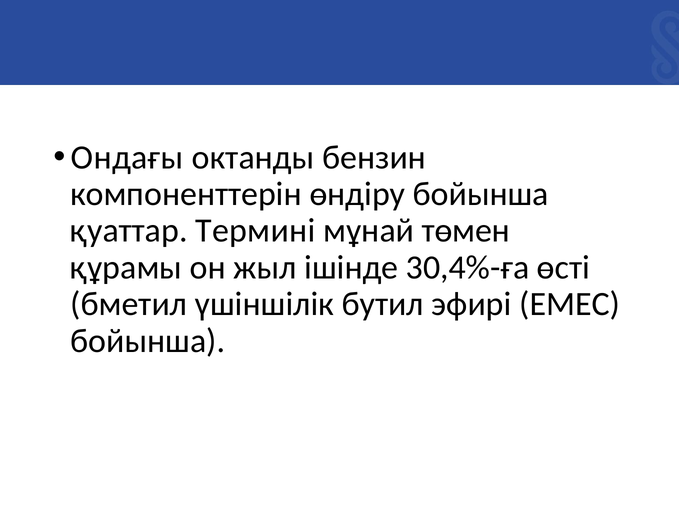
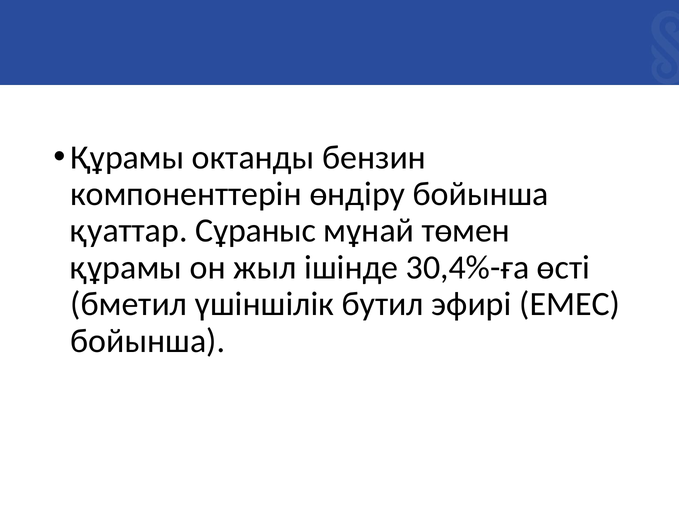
Ондағы: Ондағы -> Құрамы (127, 157)
Термині: Термині -> Сұраныс (256, 230)
